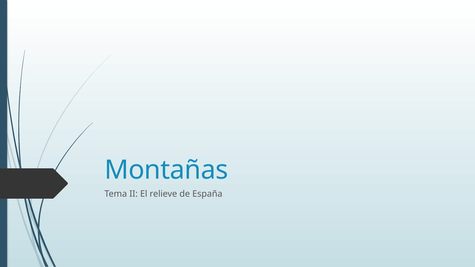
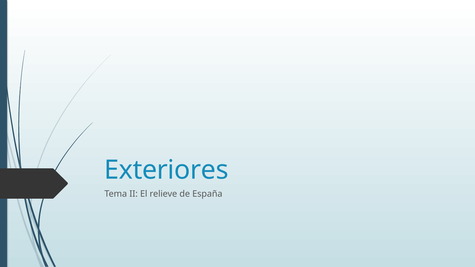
Montañas: Montañas -> Exteriores (166, 170)
